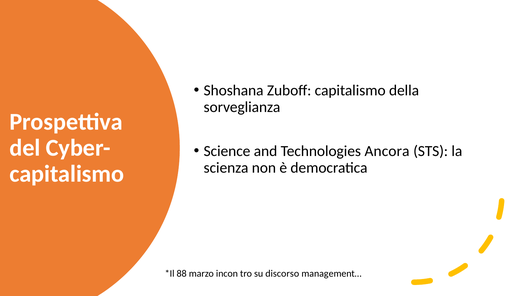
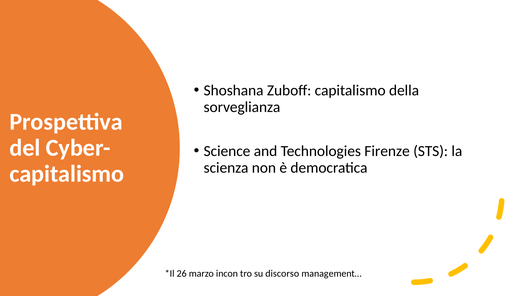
Ancora: Ancora -> Firenze (387, 151)
88: 88 -> 26 (182, 274)
